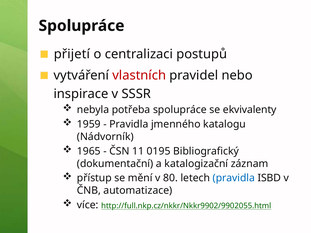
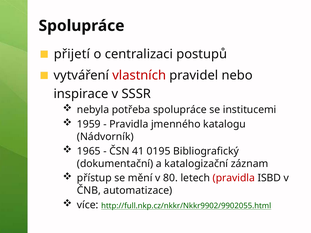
ekvivalenty: ekvivalenty -> institucemi (250, 110)
11: 11 -> 41 (138, 151)
pravidla colour: blue -> red (234, 178)
